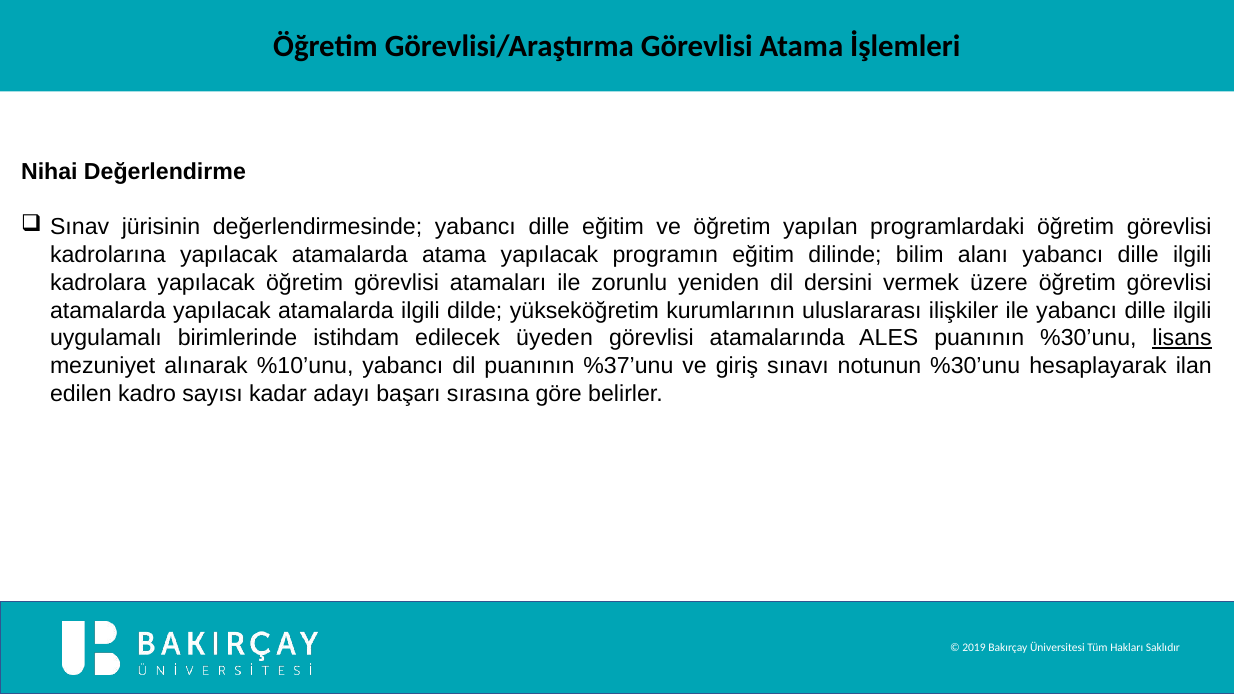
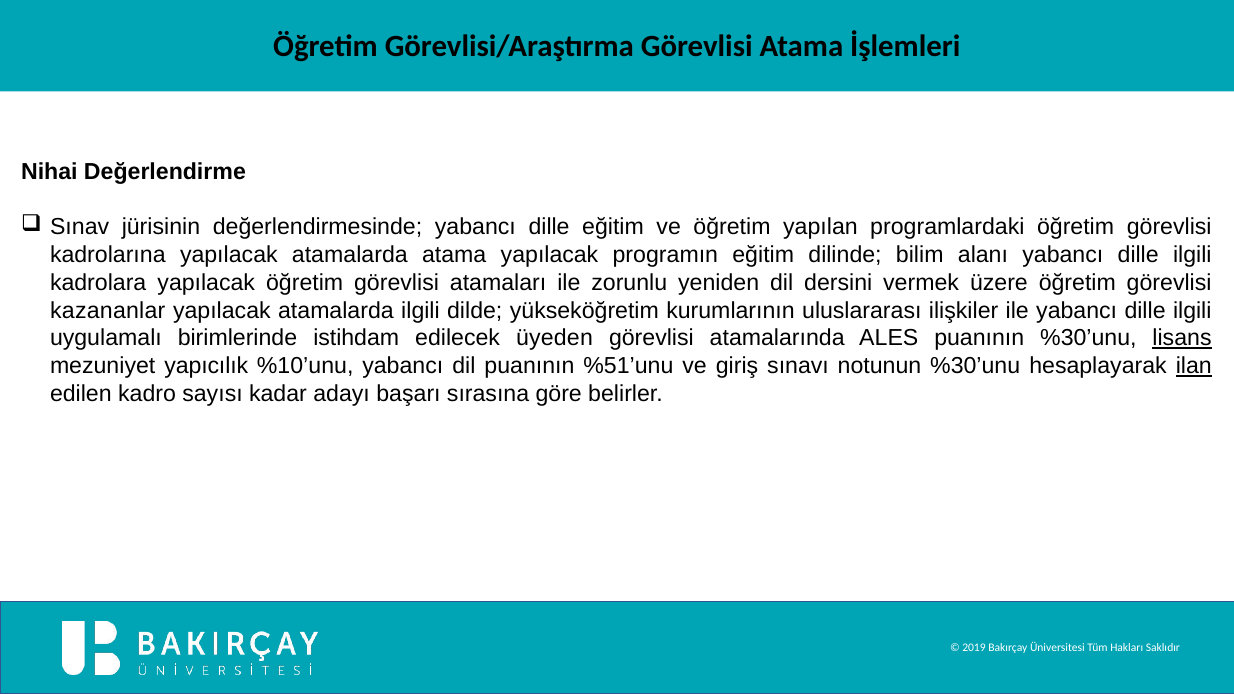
atamalarda: atamalarda -> kazananlar (108, 311)
alınarak: alınarak -> yapıcılık (206, 366)
%37’unu: %37’unu -> %51’unu (628, 366)
ilan underline: none -> present (1194, 366)
